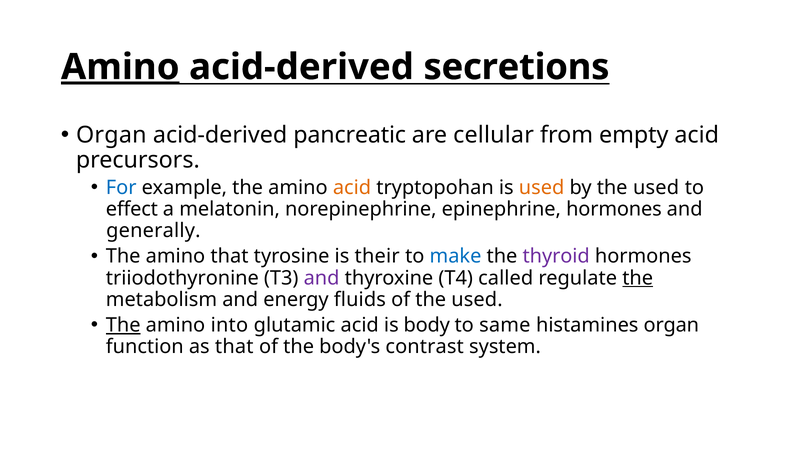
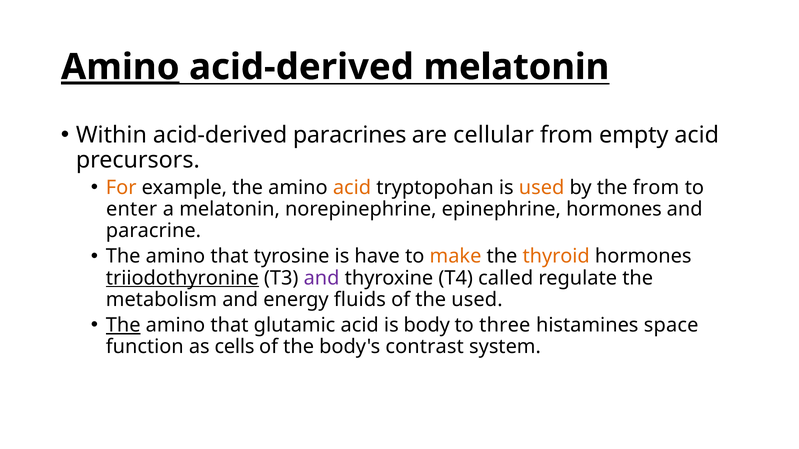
acid-derived secretions: secretions -> melatonin (516, 67)
Organ: Organ -> Within (111, 135)
pancreatic: pancreatic -> paracrines (350, 135)
For colour: blue -> orange (121, 188)
by the used: used -> from (656, 188)
effect: effect -> enter (132, 209)
generally: generally -> paracrine (153, 231)
their: their -> have (377, 257)
make colour: blue -> orange (456, 257)
thyroid colour: purple -> orange (556, 257)
triiodothyronine underline: none -> present (182, 278)
the underline: present -> none (638, 278)
into: into -> that (229, 325)
same: same -> three (505, 325)
histamines organ: organ -> space (671, 325)
as that: that -> cells (234, 347)
